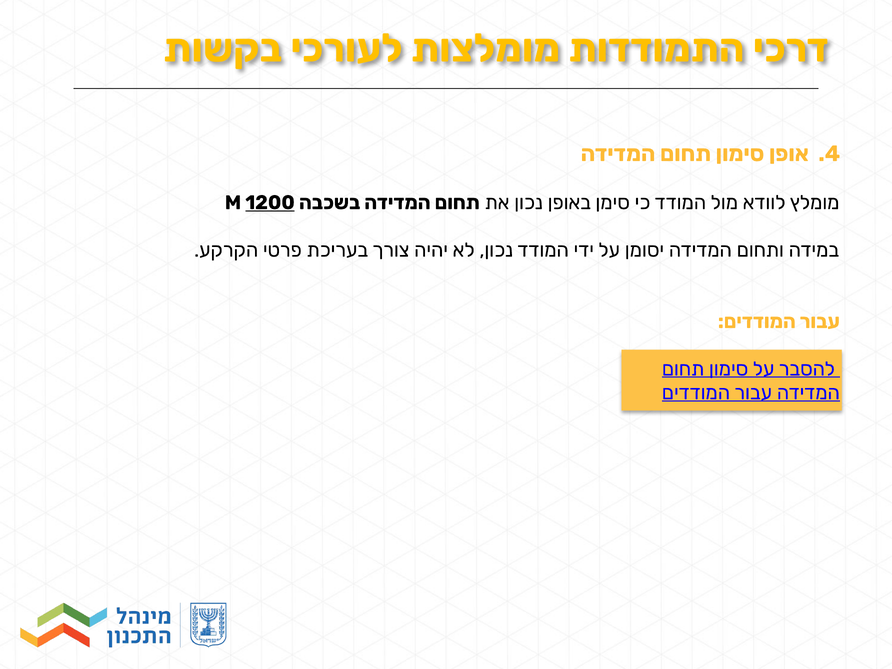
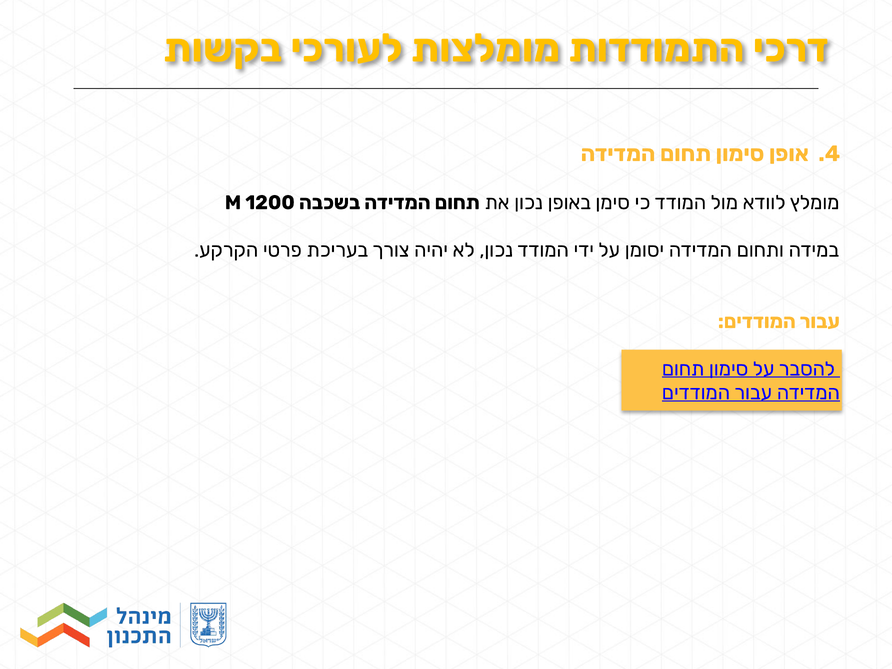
1200 underline: present -> none (270, 203)
